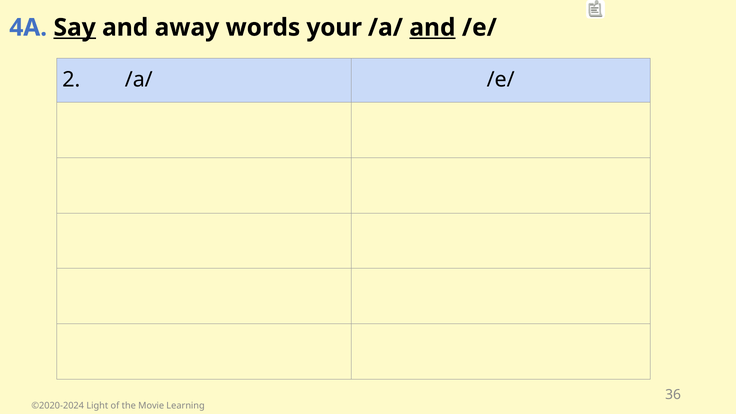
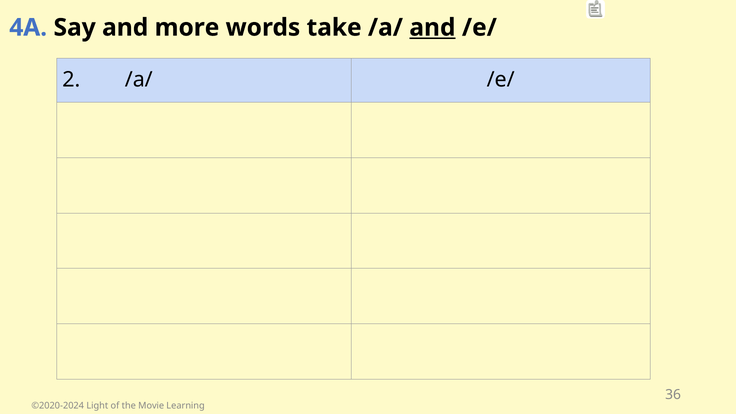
Say underline: present -> none (75, 28)
away: away -> more (187, 28)
your: your -> take (334, 28)
